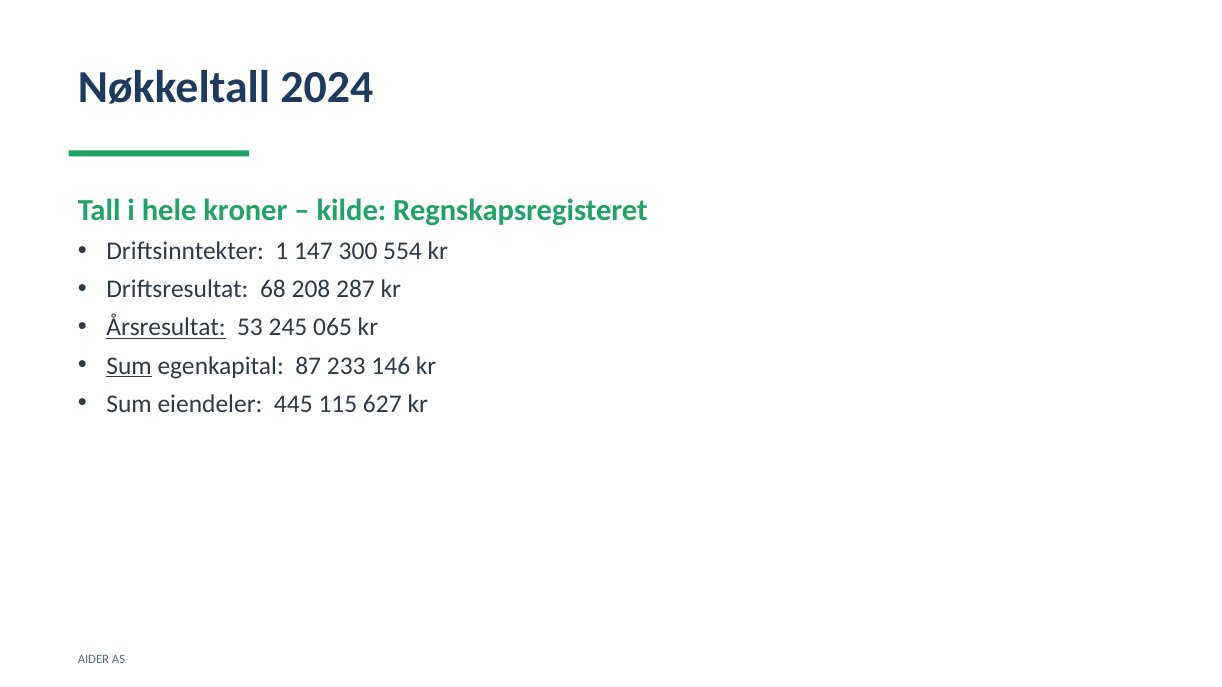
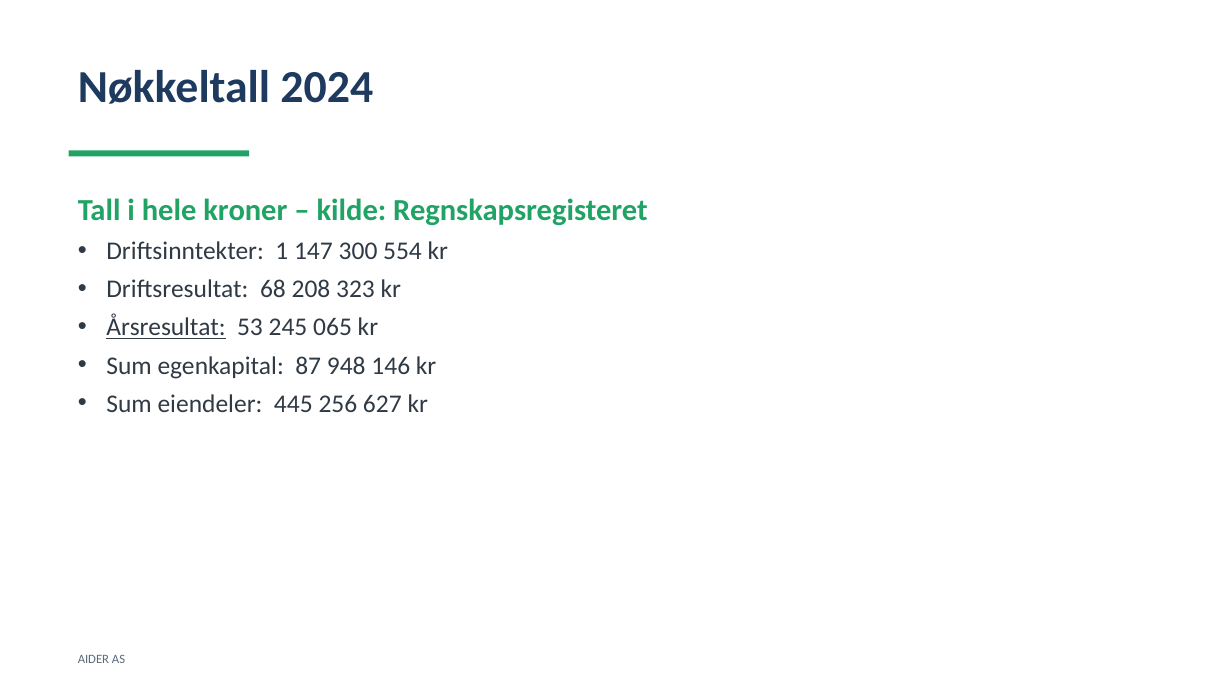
287: 287 -> 323 (355, 289)
Sum underline: present -> none (129, 366)
233: 233 -> 948 (346, 366)
115: 115 -> 256 (338, 404)
